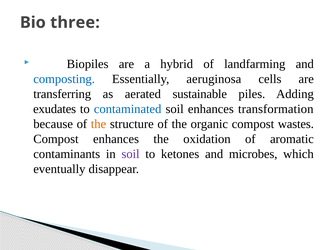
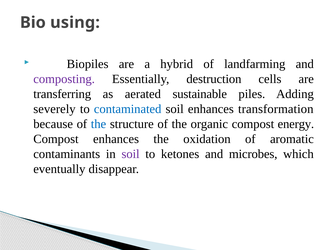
three: three -> using (75, 23)
composting colour: blue -> purple (64, 79)
aeruginosa: aeruginosa -> destruction (214, 79)
exudates: exudates -> severely (54, 109)
the colour: orange -> blue (98, 124)
wastes: wastes -> energy (296, 124)
